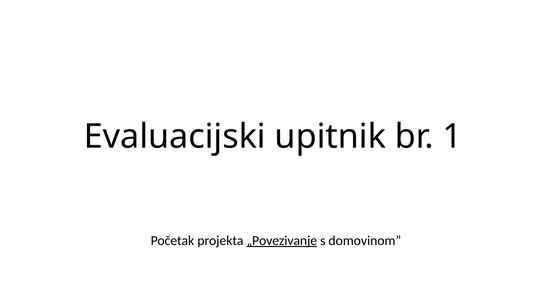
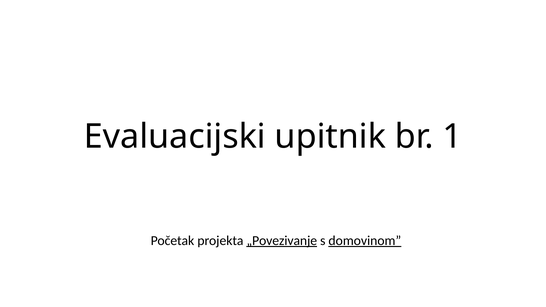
domovinom underline: none -> present (365, 241)
